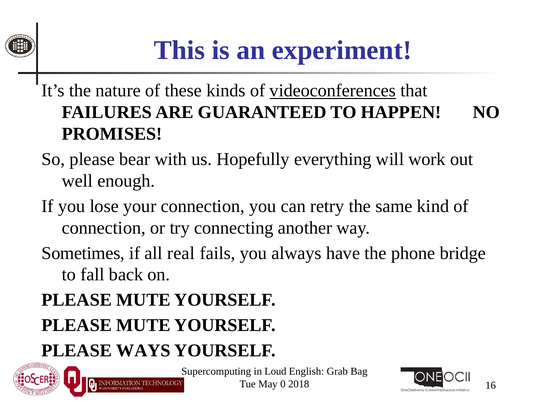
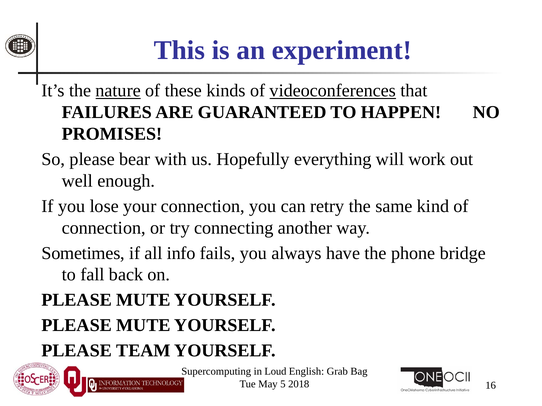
nature underline: none -> present (118, 91)
real: real -> info (181, 253)
WAYS: WAYS -> TEAM (143, 351)
0: 0 -> 5 (283, 385)
